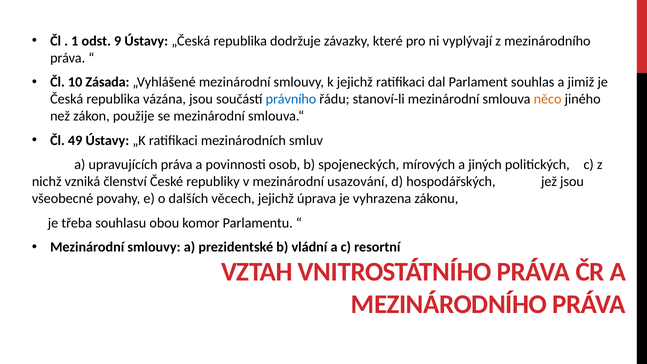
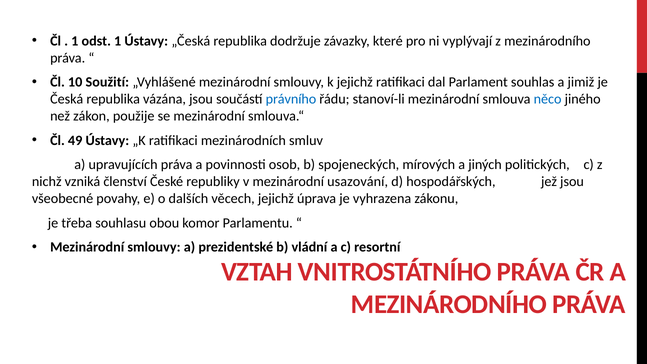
odst 9: 9 -> 1 (118, 41)
Zásada: Zásada -> Soužití (107, 82)
něco colour: orange -> blue (548, 99)
